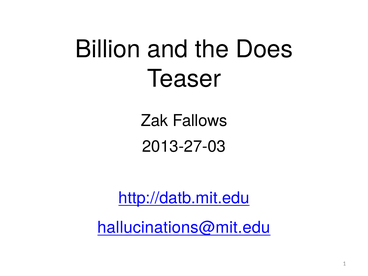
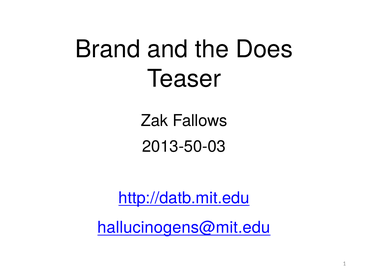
Billion: Billion -> Brand (108, 49)
2013-27-03: 2013-27-03 -> 2013-50-03 (184, 146)
hallucinations@mit.edu: hallucinations@mit.edu -> hallucinogens@mit.edu (184, 228)
